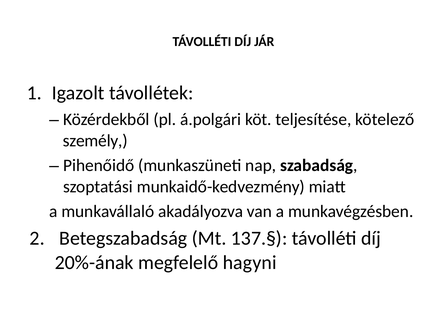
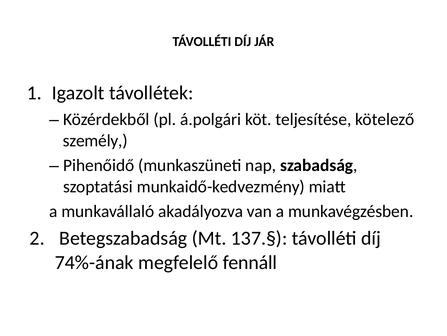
20%-ának: 20%-ának -> 74%-ának (94, 262)
hagyni: hagyni -> fennáll (250, 262)
